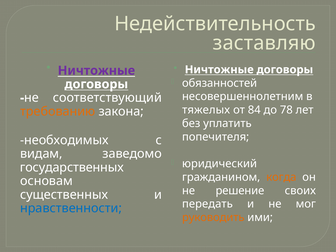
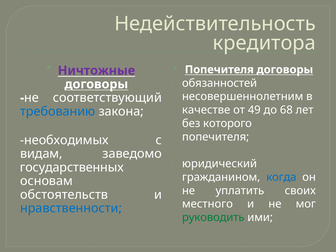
заставляю: заставляю -> кредитора (264, 43)
Ничтожные: Ничтожные -> Попечителя (219, 70)
тяжелых: тяжелых -> качестве (206, 110)
84: 84 -> 49 (254, 110)
78: 78 -> 68 (286, 110)
требованию colour: orange -> blue (58, 111)
уплатить: уплатить -> которого (227, 123)
когда colour: orange -> blue (281, 177)
решение: решение -> уплатить (240, 191)
существенных: существенных -> обстоятельств (64, 195)
передать: передать -> местного (207, 204)
руководить colour: orange -> green (213, 217)
